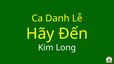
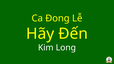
Danh: Danh -> Đong (58, 18)
